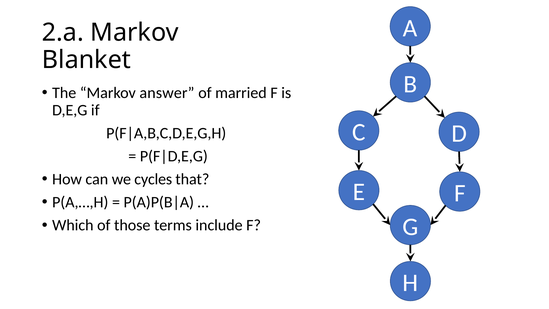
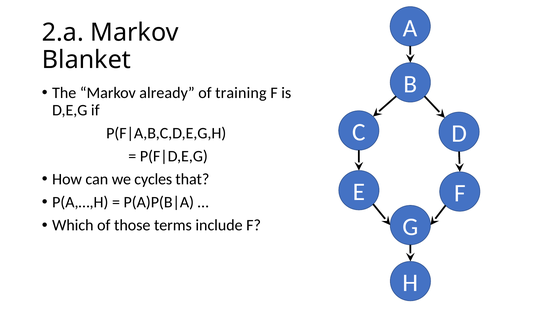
answer: answer -> already (167, 93)
married: married -> training (241, 93)
